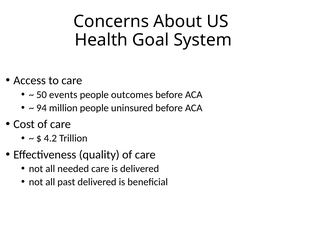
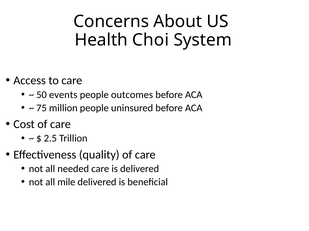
Goal: Goal -> Choi (151, 40)
94: 94 -> 75 (42, 108)
4.2: 4.2 -> 2.5 (50, 139)
past: past -> mile (66, 183)
